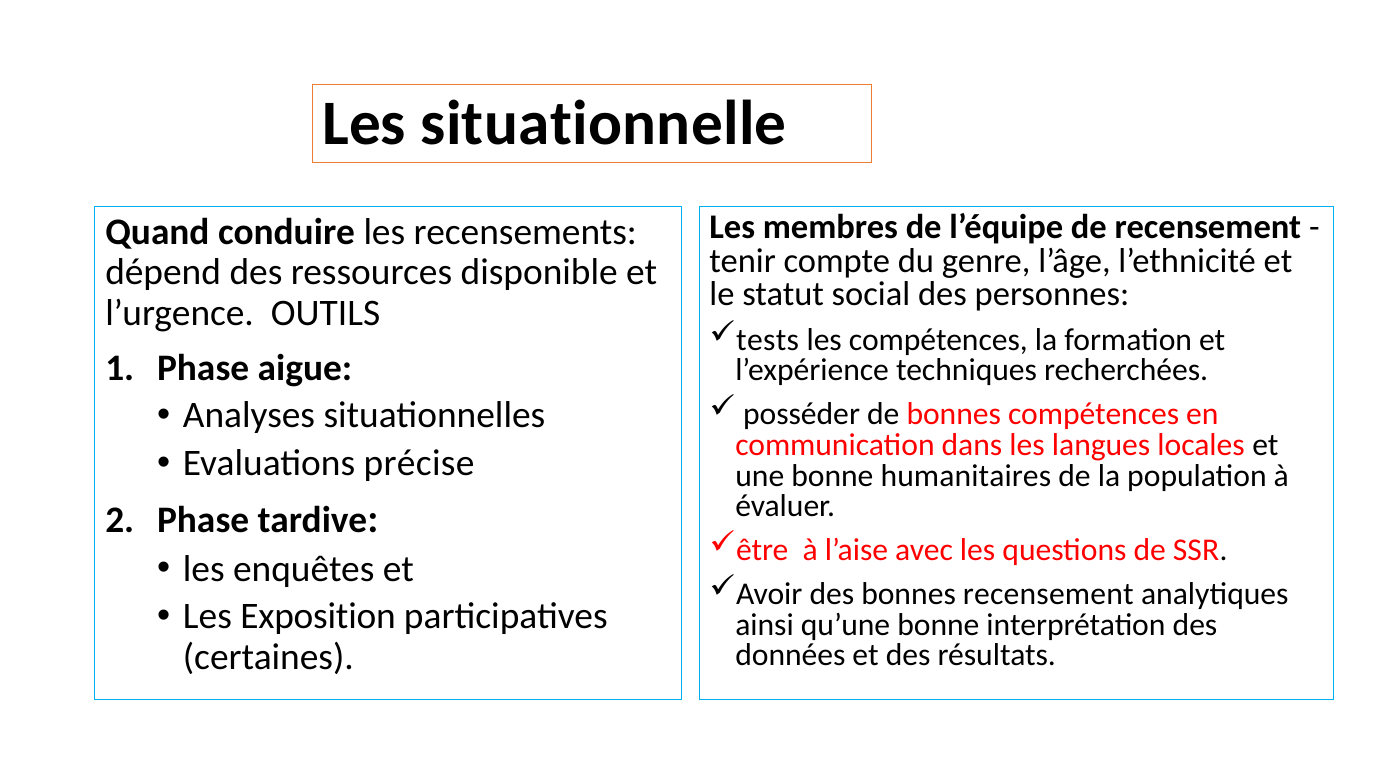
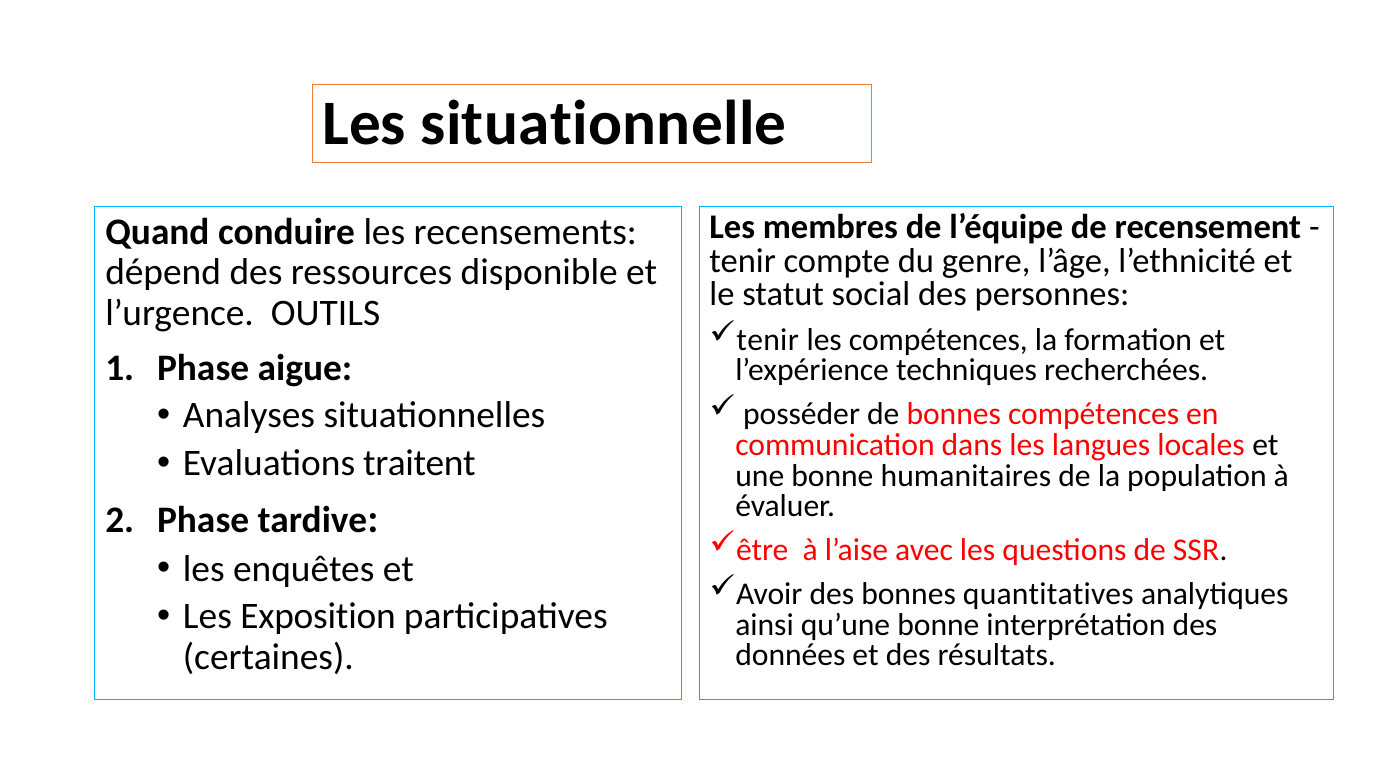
tests: tests -> tenir (768, 340)
précise: précise -> traitent (419, 463)
bonnes recensement: recensement -> quantitatives (1048, 594)
